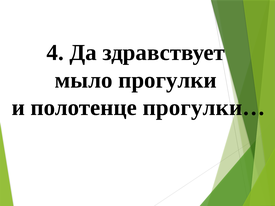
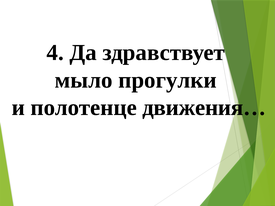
прогулки…: прогулки… -> движения… (204, 108)
